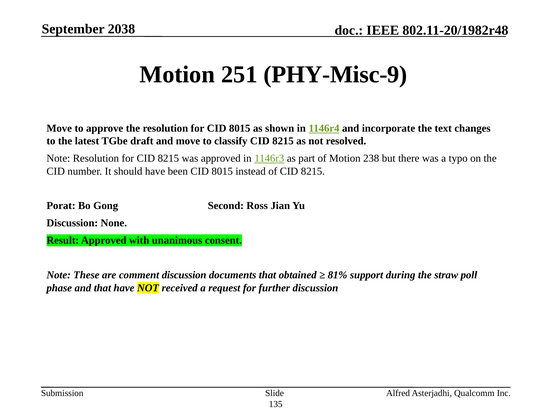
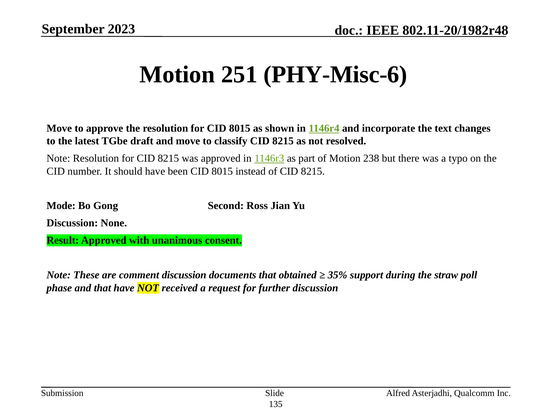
2038: 2038 -> 2023 (121, 29)
PHY-Misc-9: PHY-Misc-9 -> PHY-Misc-6 (335, 75)
Porat: Porat -> Mode (61, 206)
81%: 81% -> 35% (338, 275)
